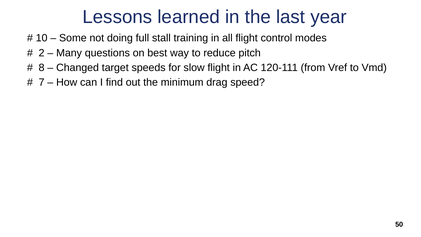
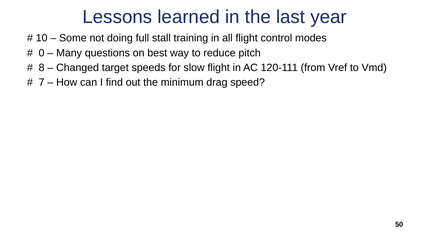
2: 2 -> 0 (42, 53)
